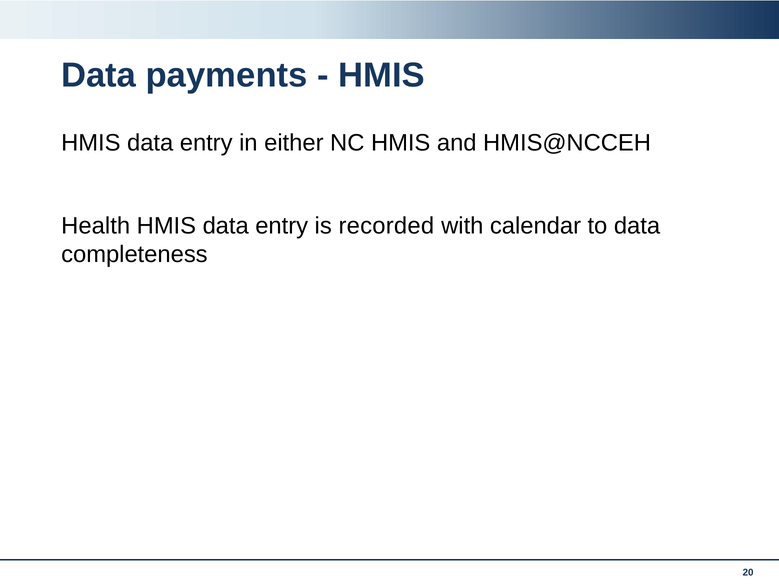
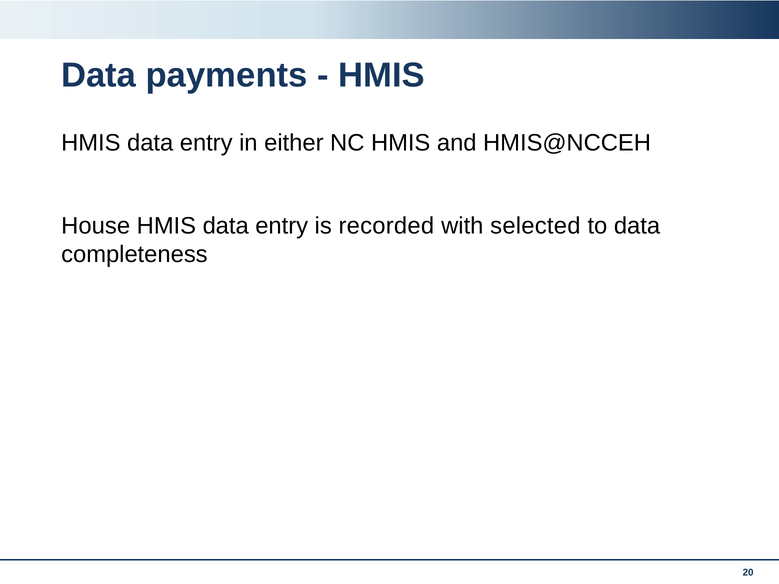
Health: Health -> House (96, 226)
calendar: calendar -> selected (535, 226)
